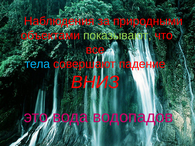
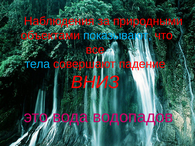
показывают colour: light green -> light blue (117, 35)
